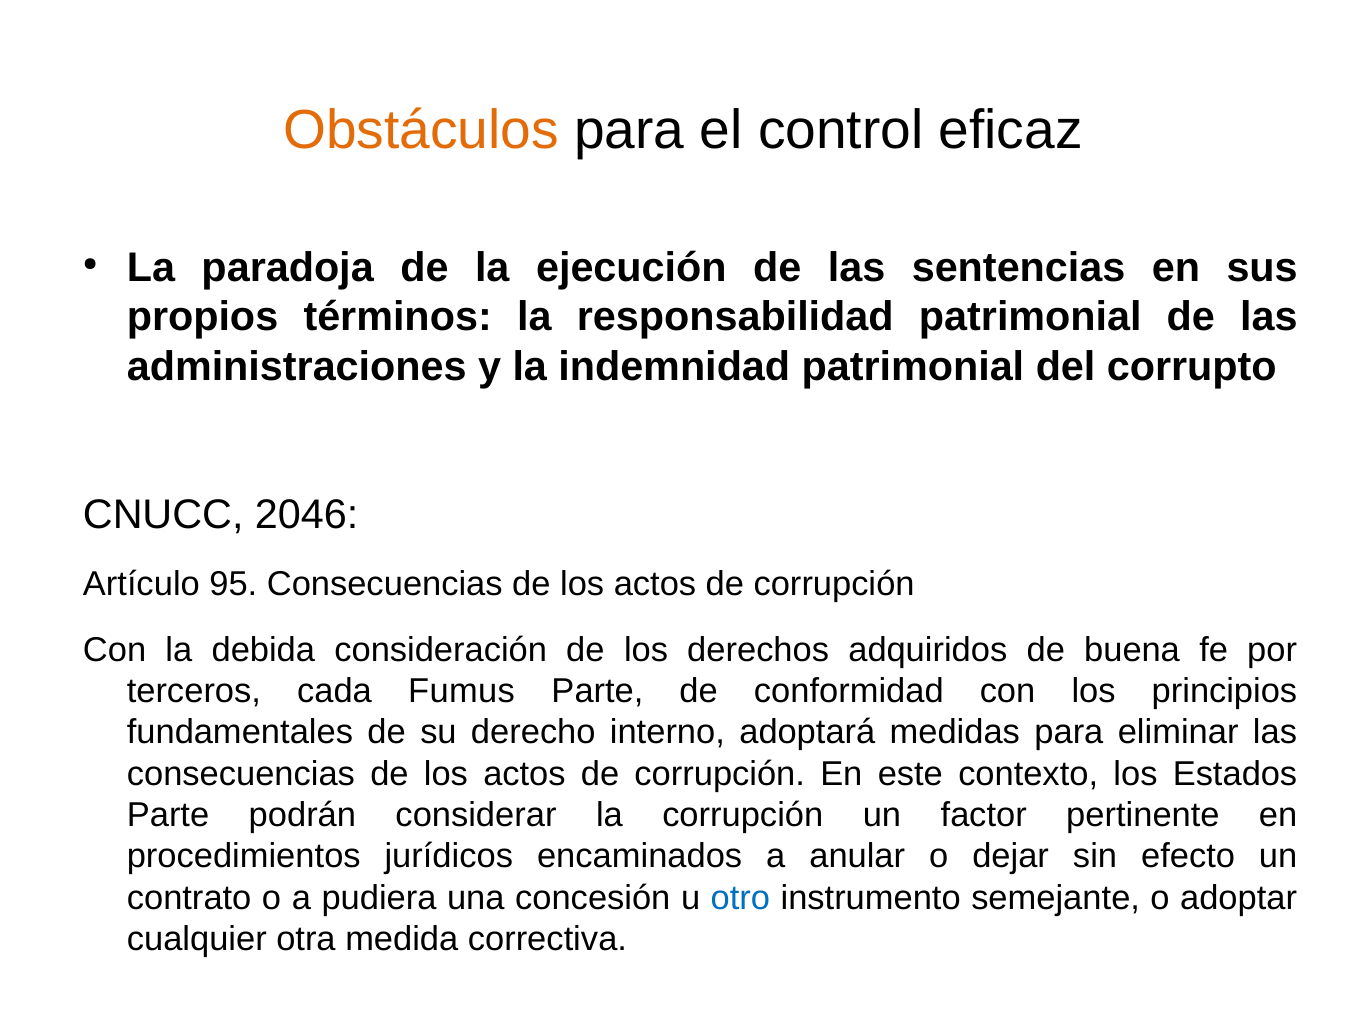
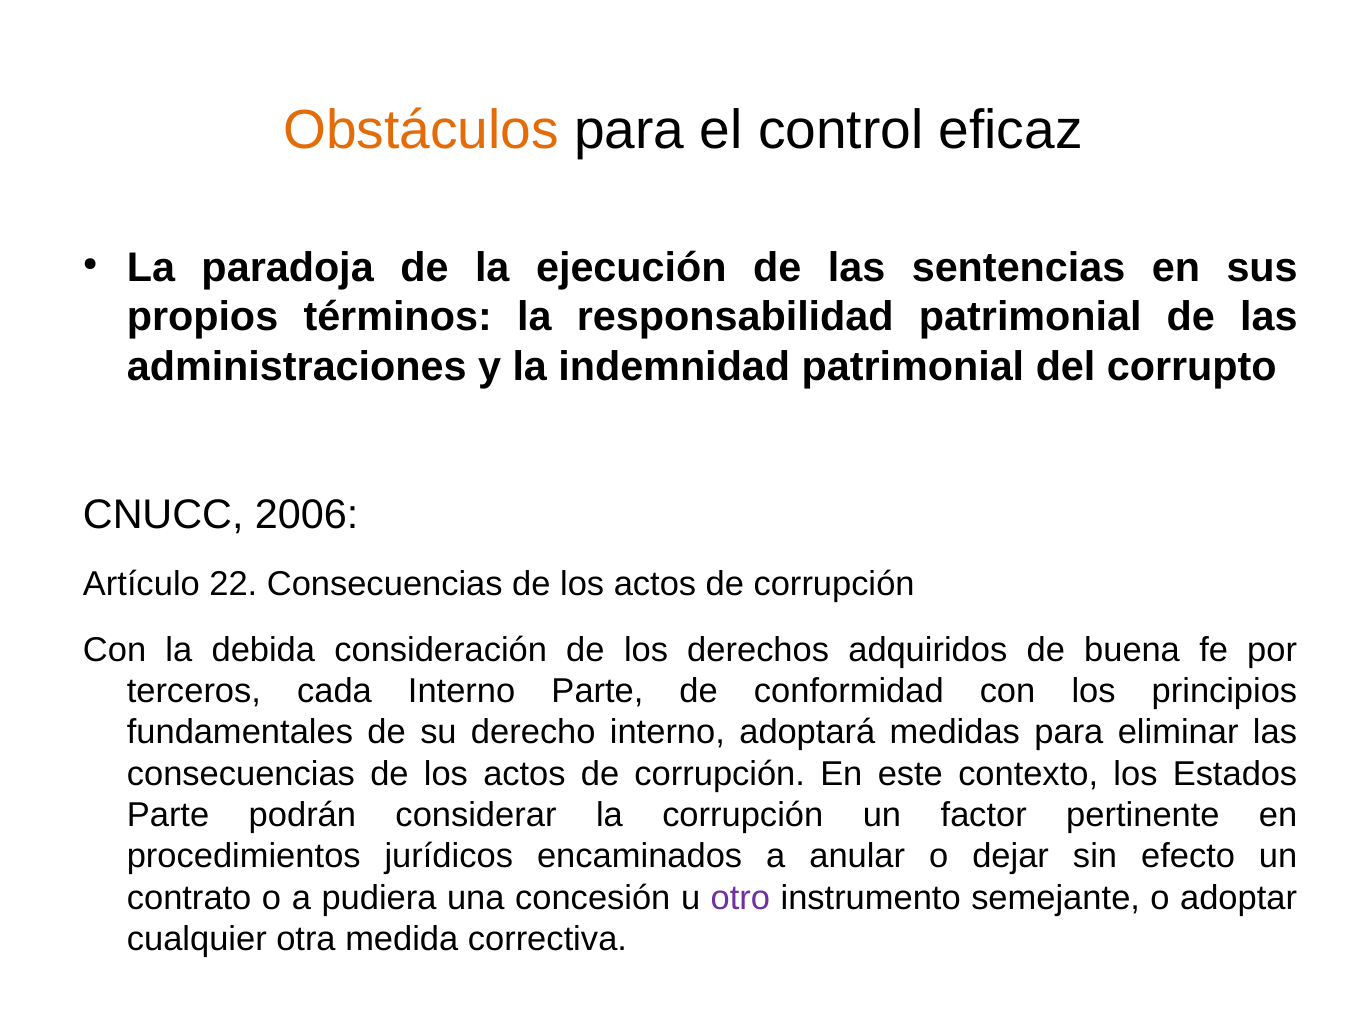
2046: 2046 -> 2006 (307, 515)
95: 95 -> 22 (233, 584)
cada Fumus: Fumus -> Interno (462, 691)
otro colour: blue -> purple (740, 898)
